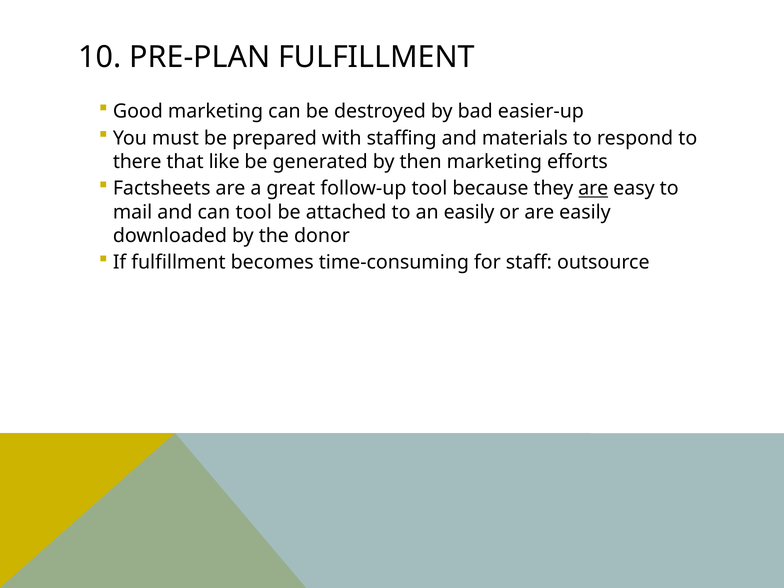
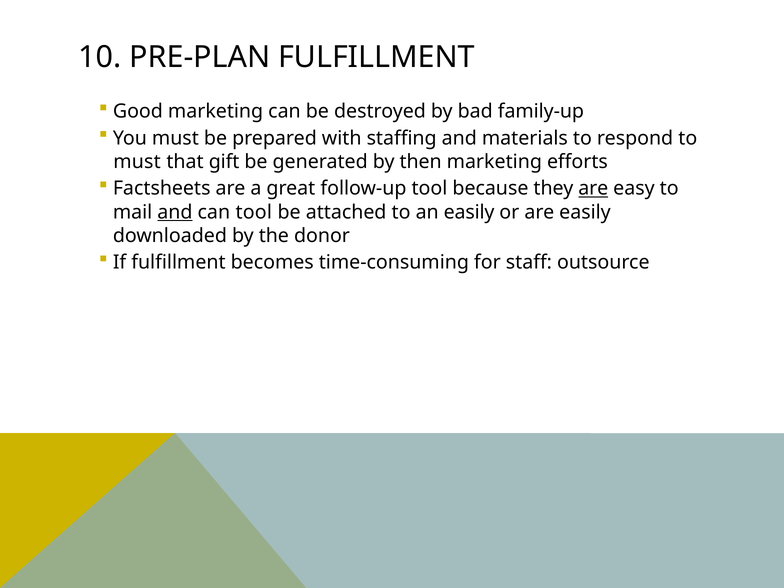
easier-up: easier-up -> family-up (541, 111)
there: there -> must (137, 162)
like: like -> gift (224, 162)
and underline: none -> present (175, 212)
